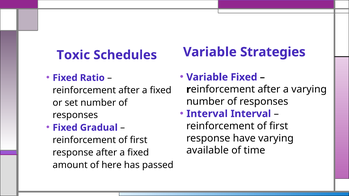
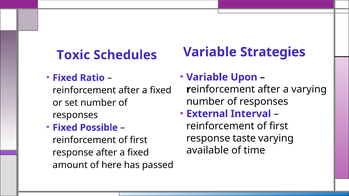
Variable Fixed: Fixed -> Upon (244, 77)
Interval: Interval -> External (207, 114)
Gradual: Gradual -> Possible (99, 128)
have: have -> taste (244, 138)
